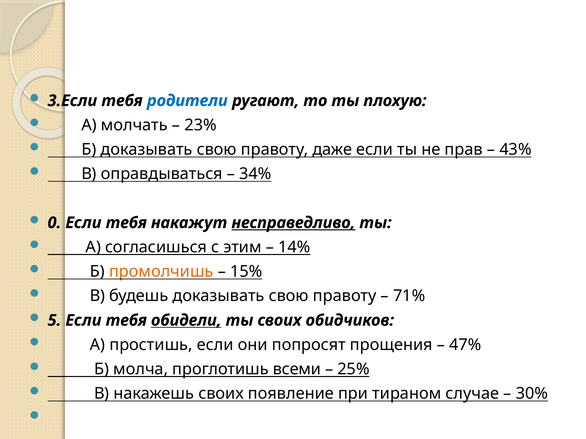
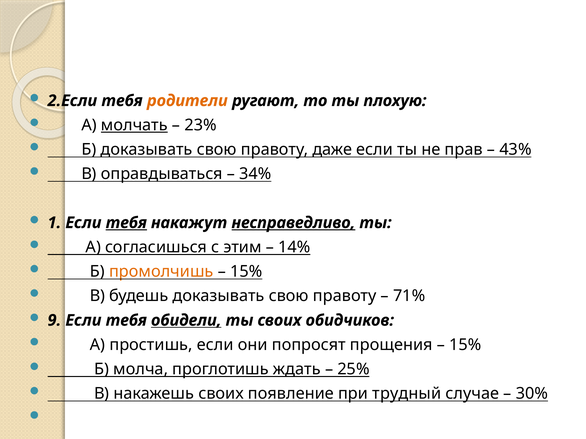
3.Если: 3.Если -> 2.Если (72, 101)
родители colour: blue -> orange (187, 101)
молчать underline: none -> present (134, 125)
0: 0 -> 1 (54, 223)
тебя underline: none -> present (126, 223)
5: 5 -> 9 (54, 321)
47%: 47% -> 15% (465, 345)
всеми: всеми -> ждать (297, 370)
тираном: тираном -> трудный (407, 394)
